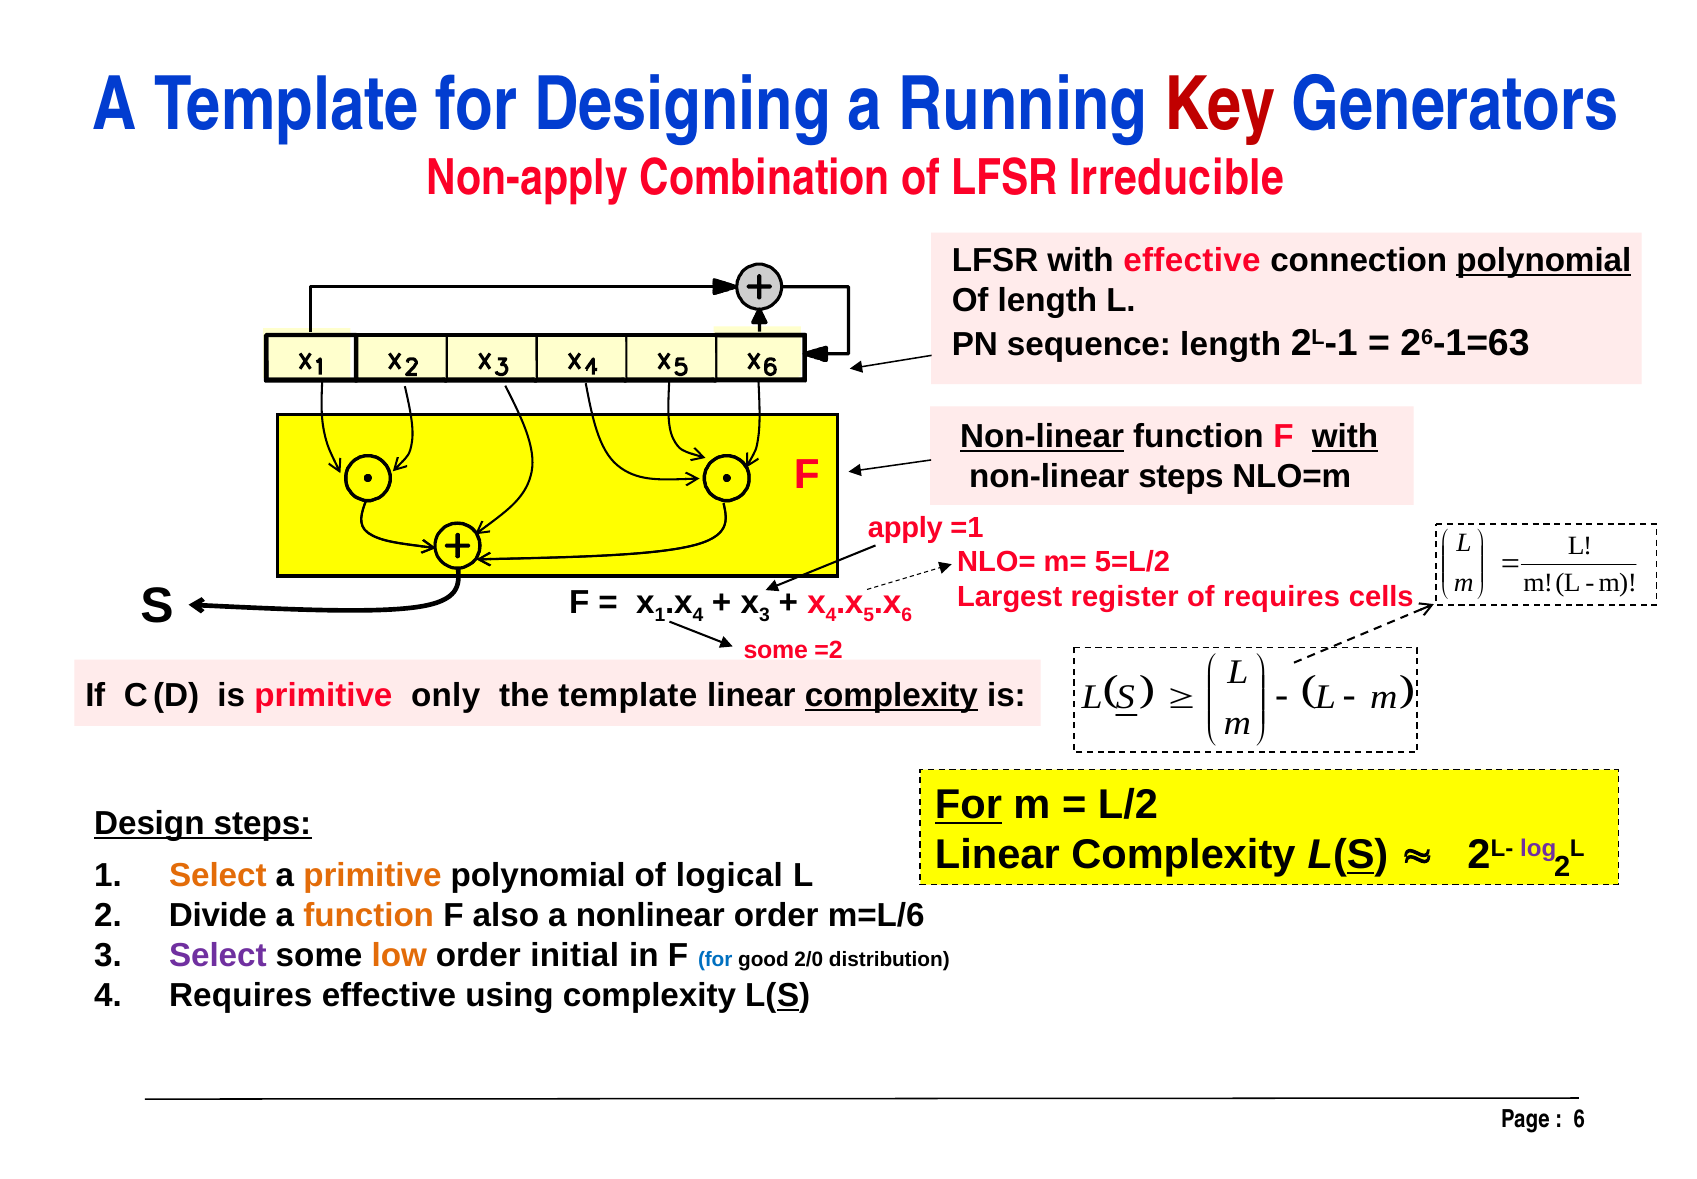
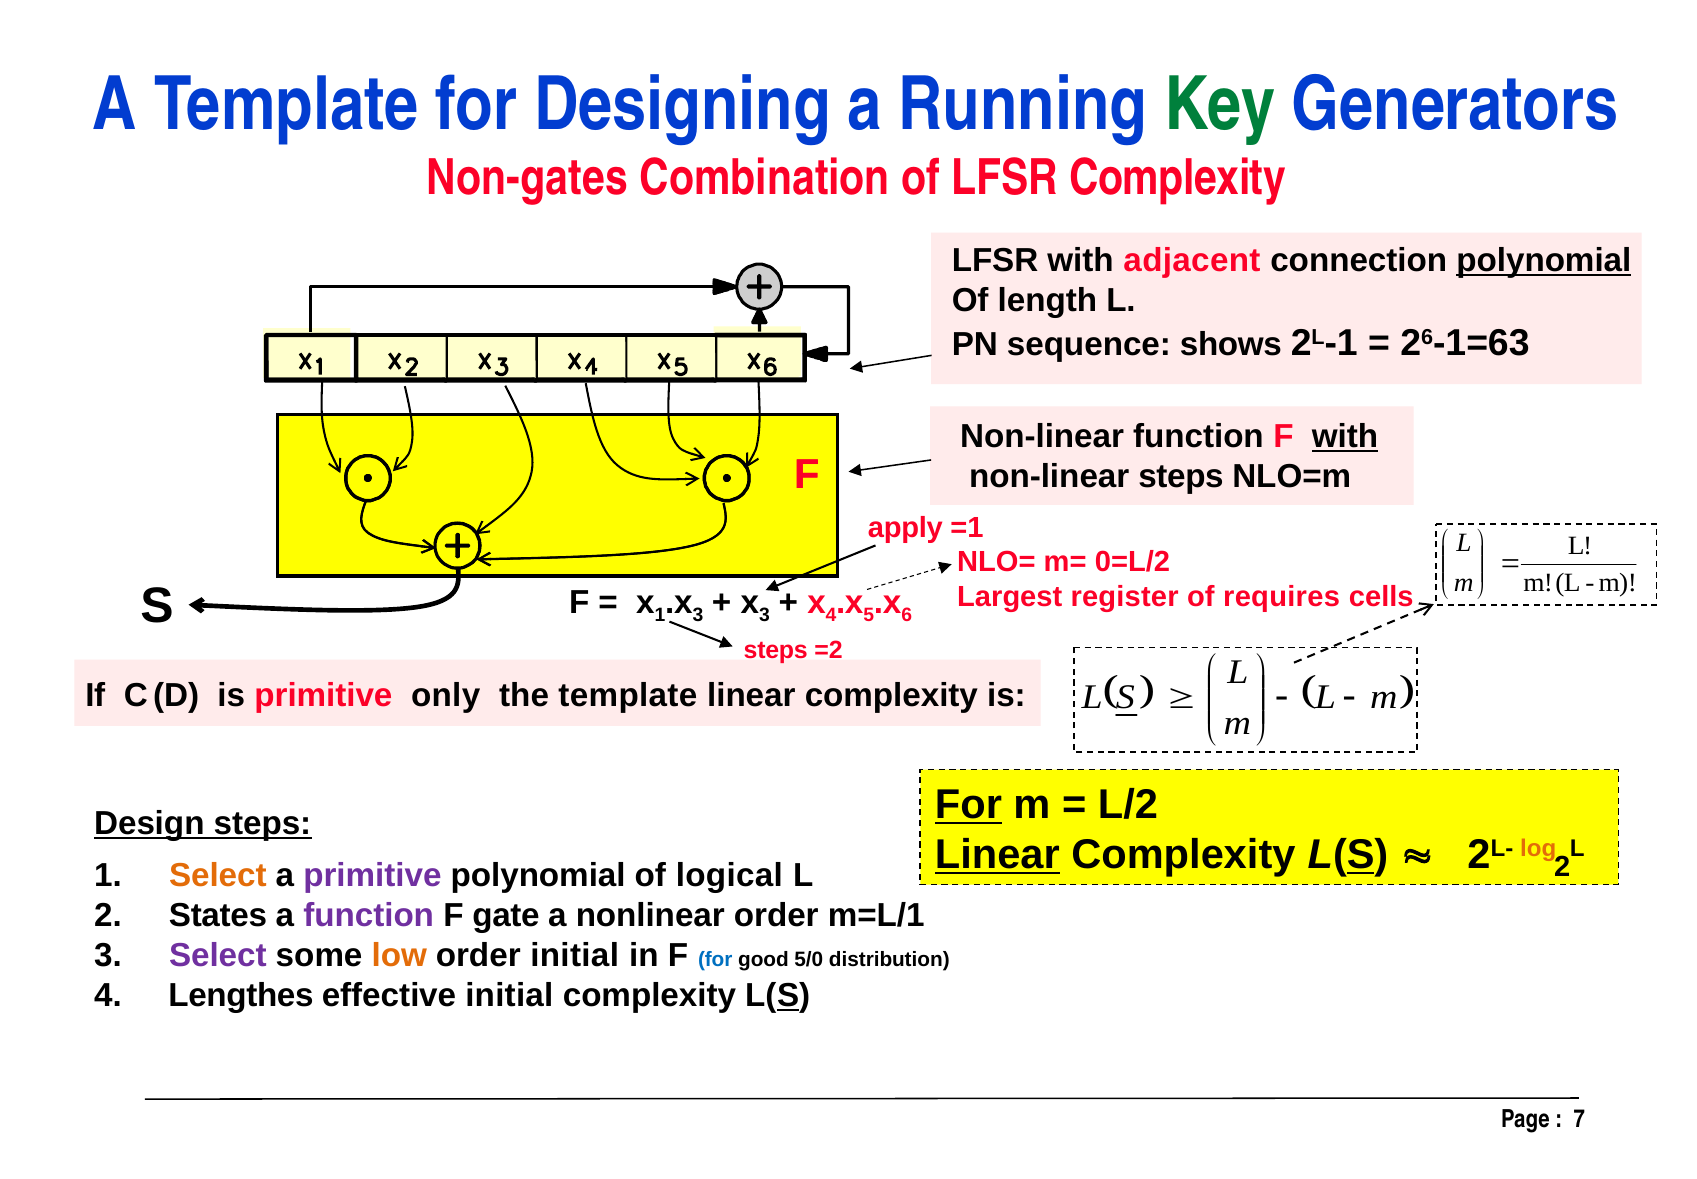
Key colour: red -> green (1220, 105)
Non-apply: Non-apply -> Non-gates (527, 178)
LFSR Irreducible: Irreducible -> Complexity (1178, 178)
with effective: effective -> adjacent (1192, 261)
sequence length: length -> shows (1231, 345)
Non-linear underline: present -> none (1042, 436)
5=L/2: 5=L/2 -> 0=L/2 (1132, 562)
4: 4 -> 3 (698, 615)
some: some -> steps (776, 650)
complexity underline: present -> none (891, 696)
Linear underline: none -> present (997, 855)
log colour: purple -> orange (1538, 848)
primitive colour: orange -> purple (372, 876)
Divide: Divide -> States (218, 916)
function colour: orange -> purple (369, 916)
also: also -> gate (506, 916)
m=L/6: m=L/6 -> m=L/1 (876, 916)
2/0: 2/0 -> 5/0 (809, 960)
Requires: Requires -> Lengthes (241, 996)
effective using: using -> initial (509, 996)
6: 6 -> 7 (1579, 1120)
